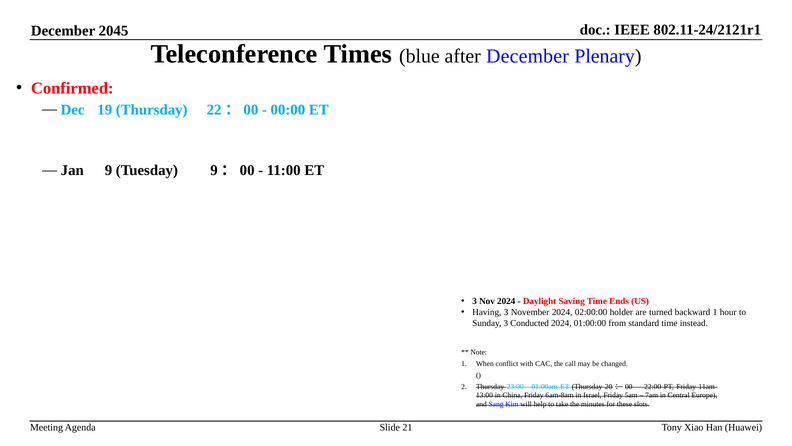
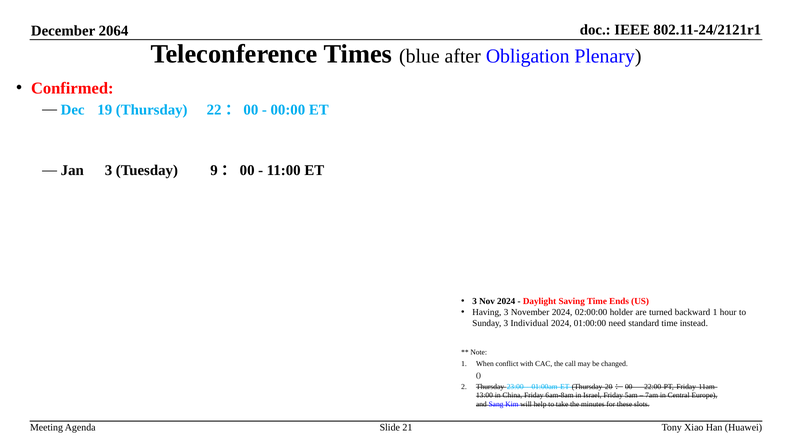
2045: 2045 -> 2064 (113, 31)
after December: December -> Obligation (528, 56)
Jan 9: 9 -> 3 (108, 170)
Conducted: Conducted -> Individual (530, 323)
from: from -> need (617, 323)
